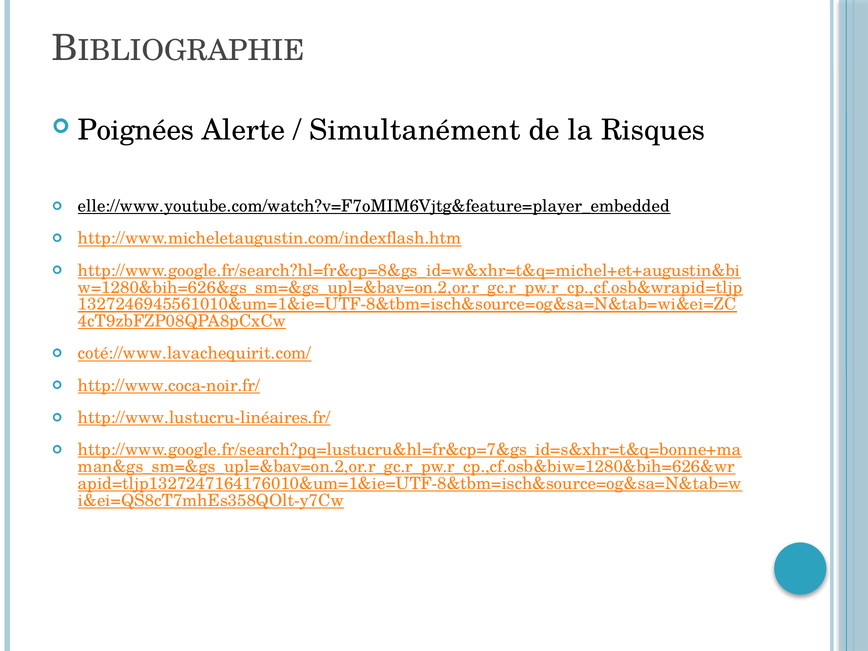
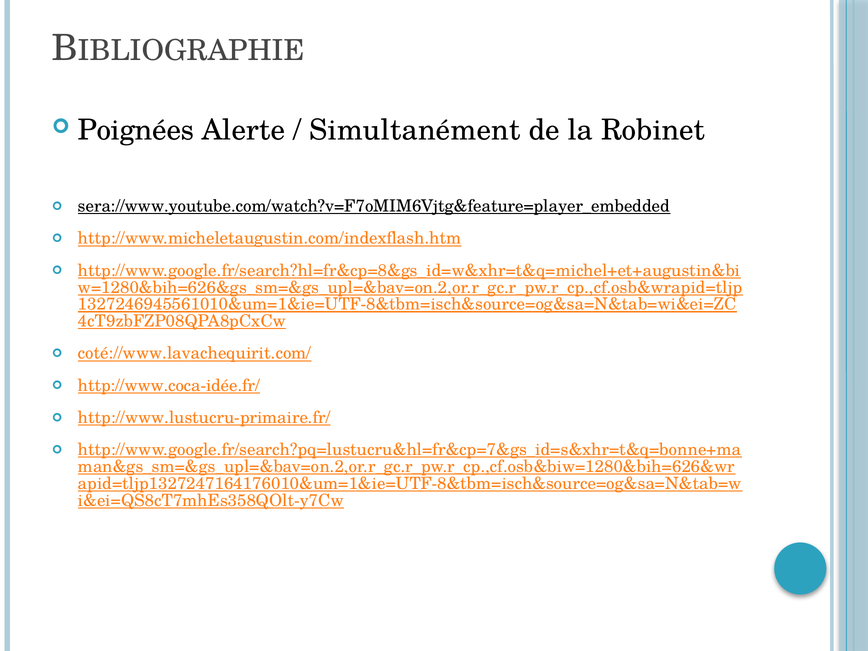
Risques: Risques -> Robinet (653, 130)
elle://www.youtube.com/watch?v=F7oMIM6Vjtg&feature=player_embedded: elle://www.youtube.com/watch?v=F7oMIM6Vjtg&feature=player_embedded -> sera://www.youtube.com/watch?v=F7oMIM6Vjtg&feature=player_embedded (374, 206)
http://www.coca-noir.fr/: http://www.coca-noir.fr/ -> http://www.coca-idée.fr/ (169, 386)
http://www.lustucru-linéaires.fr/: http://www.lustucru-linéaires.fr/ -> http://www.lustucru-primaire.fr/ (204, 418)
